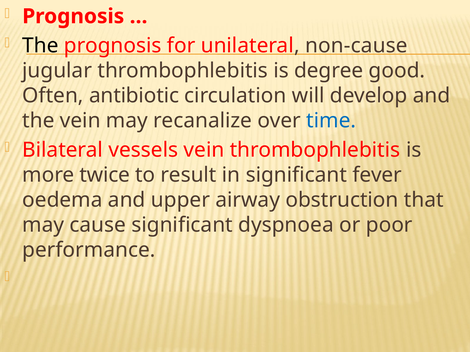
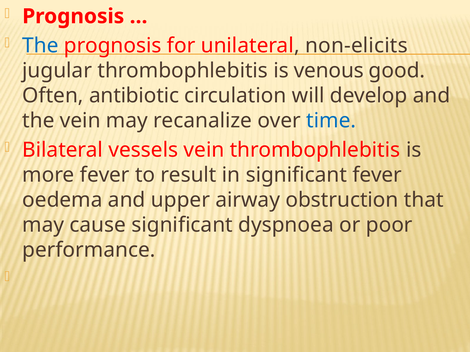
The colour: black -> blue (40, 46)
non-cause: non-cause -> non-elicits (356, 46)
degree: degree -> venous (329, 71)
more twice: twice -> fever (105, 175)
